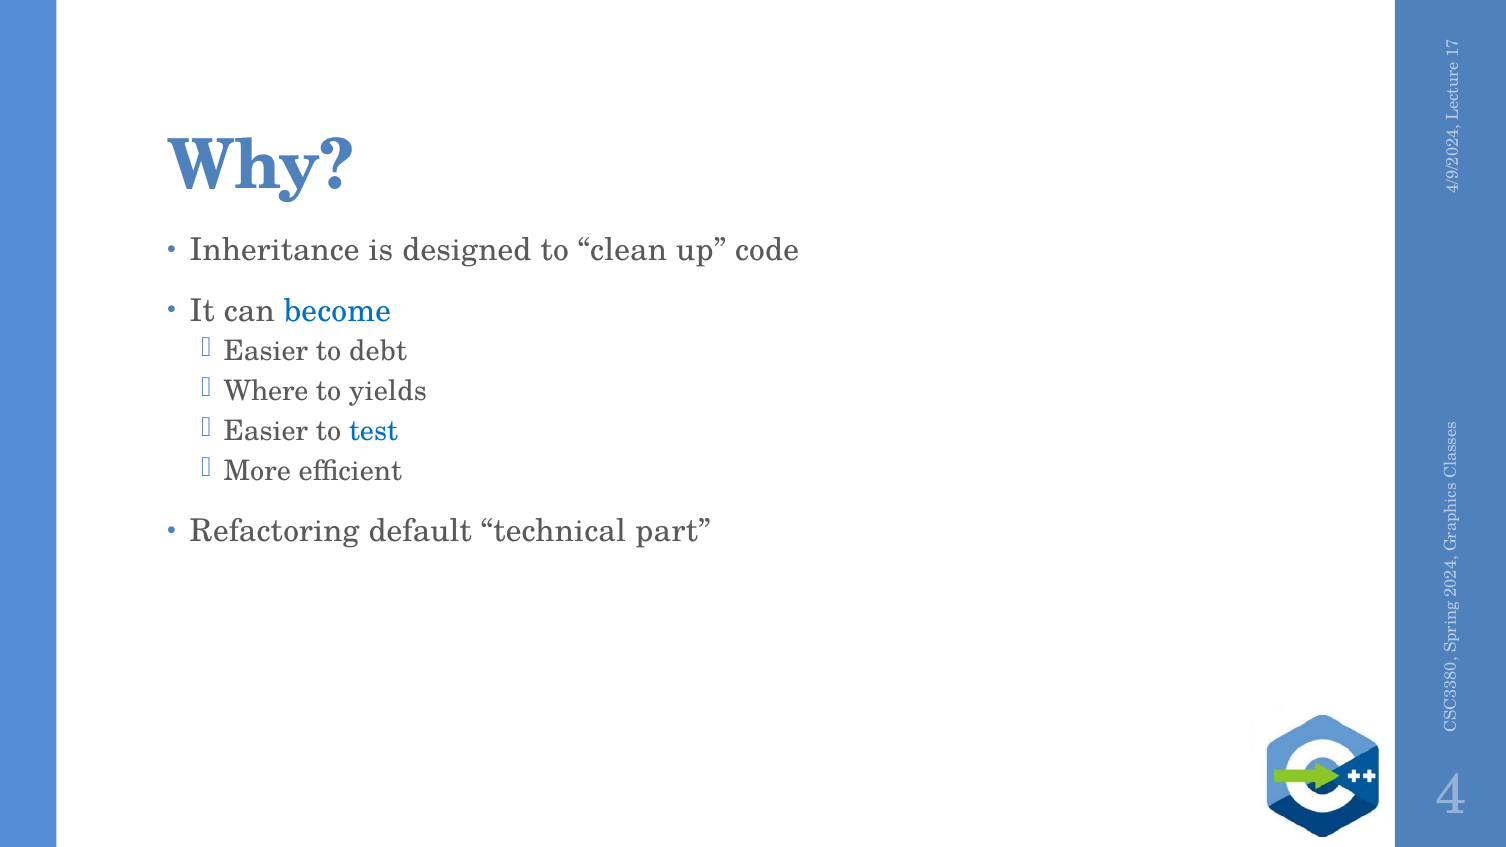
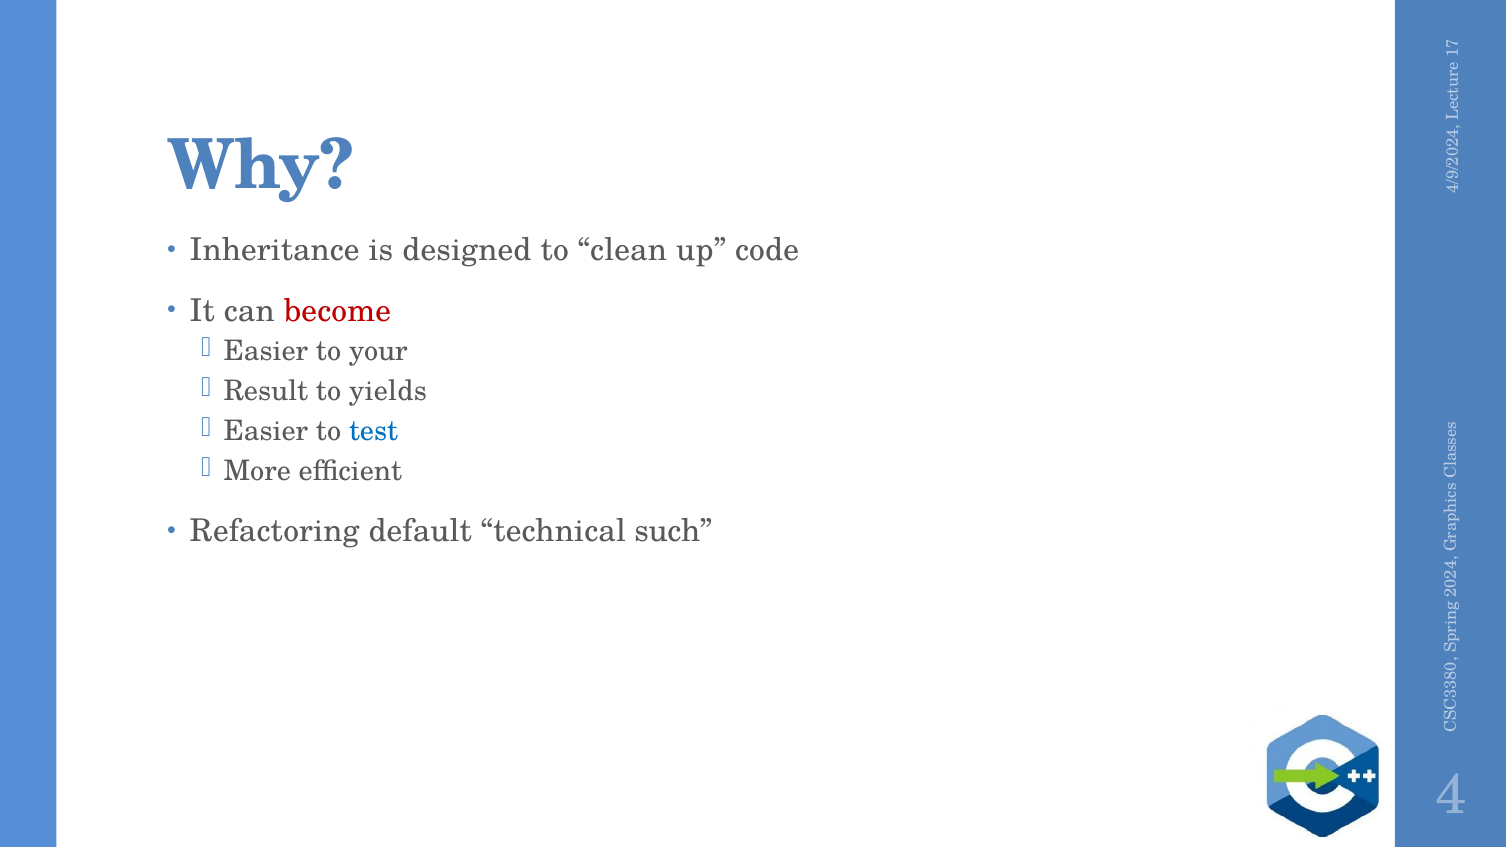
become colour: blue -> red (337, 311)
debt: debt -> your (378, 351)
Where: Where -> Result (266, 391)
part: part -> such (673, 531)
